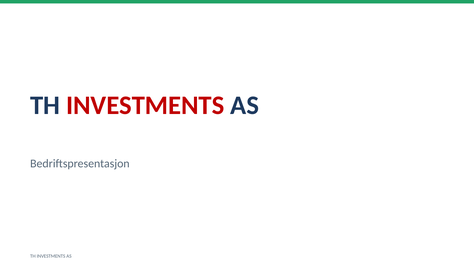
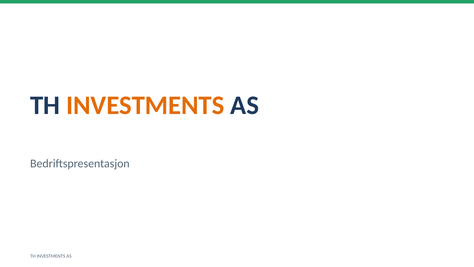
INVESTMENTS colour: red -> orange (145, 105)
